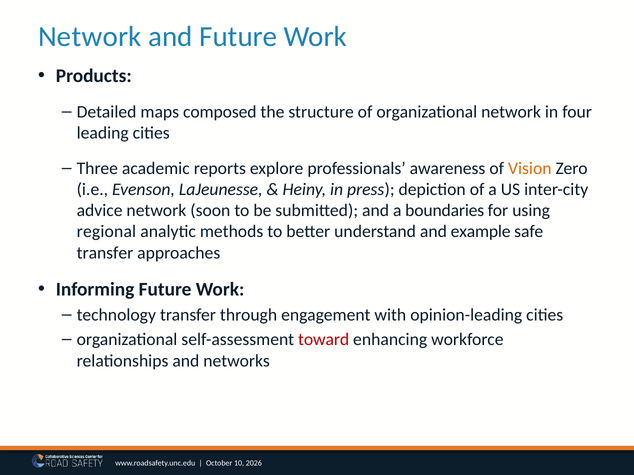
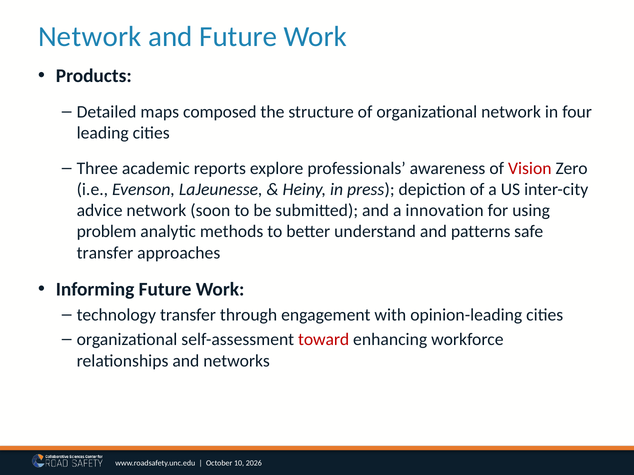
Vision colour: orange -> red (530, 168)
boundaries: boundaries -> innovation (445, 211)
regional: regional -> problem (107, 232)
example: example -> patterns (481, 232)
